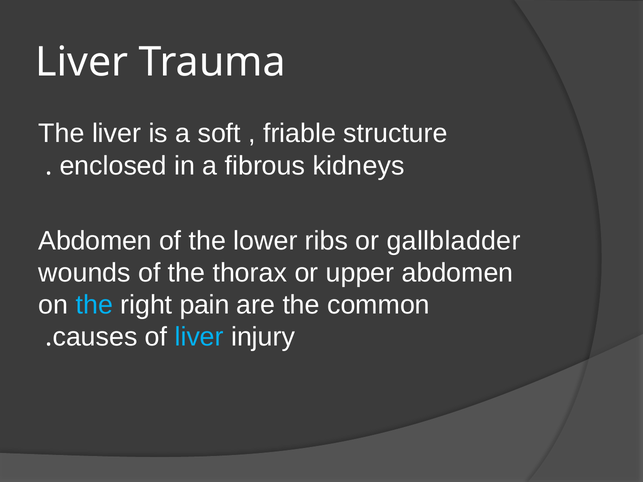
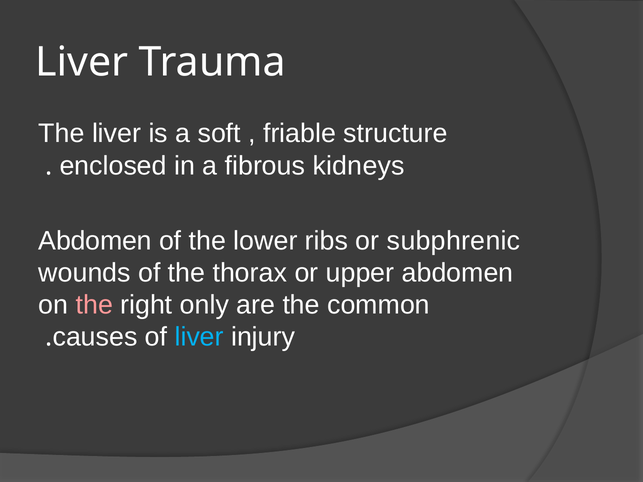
gallbladder: gallbladder -> subphrenic (454, 241)
the colour: light blue -> pink (94, 305)
pain: pain -> only (204, 305)
